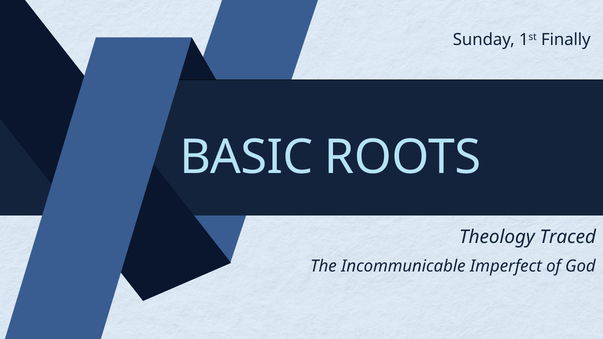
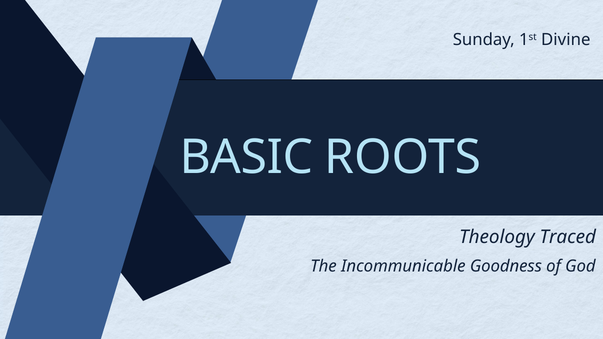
Finally: Finally -> Divine (566, 40)
Imperfect: Imperfect -> Goodness (506, 266)
